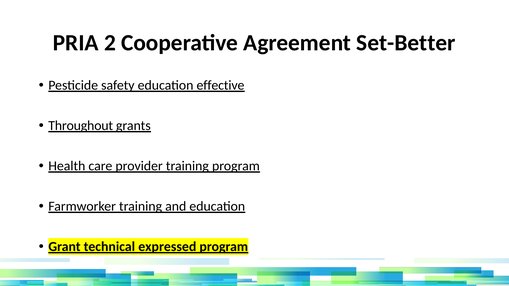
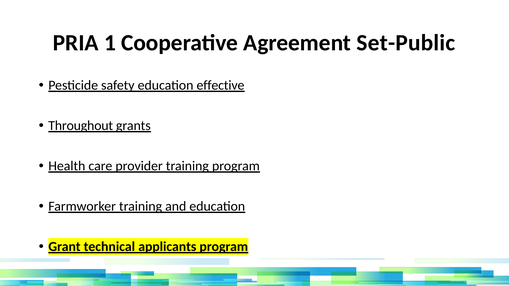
2: 2 -> 1 (110, 43)
Set-Better: Set-Better -> Set-Public (406, 43)
expressed: expressed -> applicants (167, 247)
